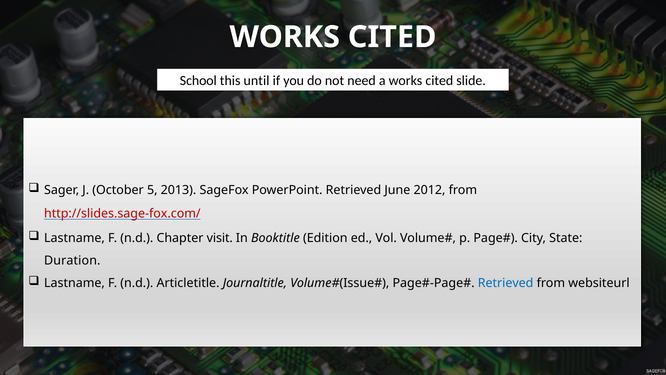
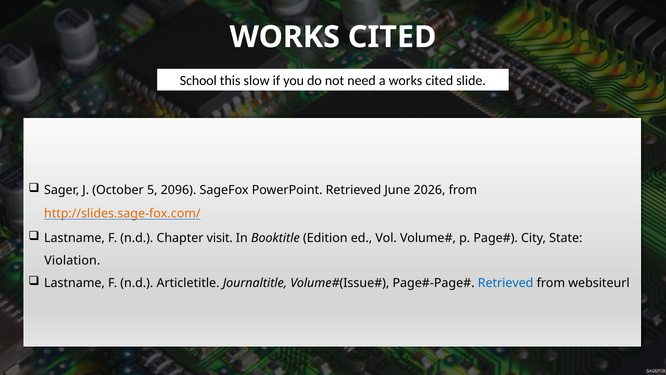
until: until -> slow (257, 81)
2013: 2013 -> 2096 (179, 190)
2012: 2012 -> 2026 (429, 190)
http://slides.sage-fox.com/ colour: red -> orange (122, 214)
Duration: Duration -> Violation (72, 261)
